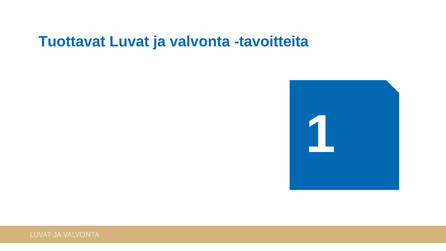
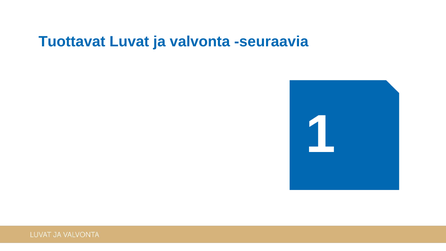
tavoitteita: tavoitteita -> seuraavia (271, 42)
